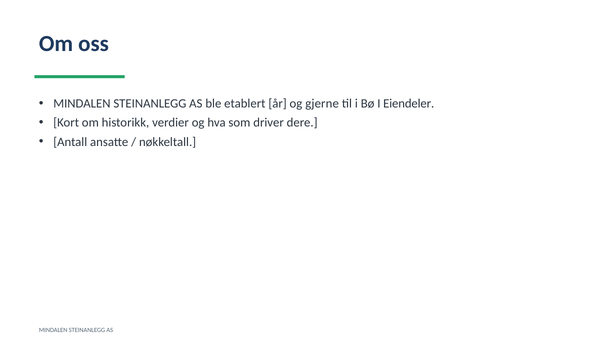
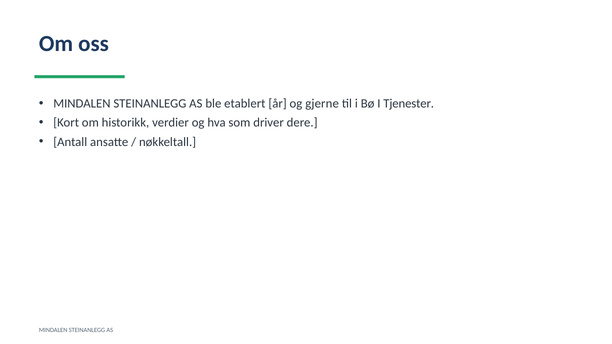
Eiendeler: Eiendeler -> Tjenester (409, 104)
